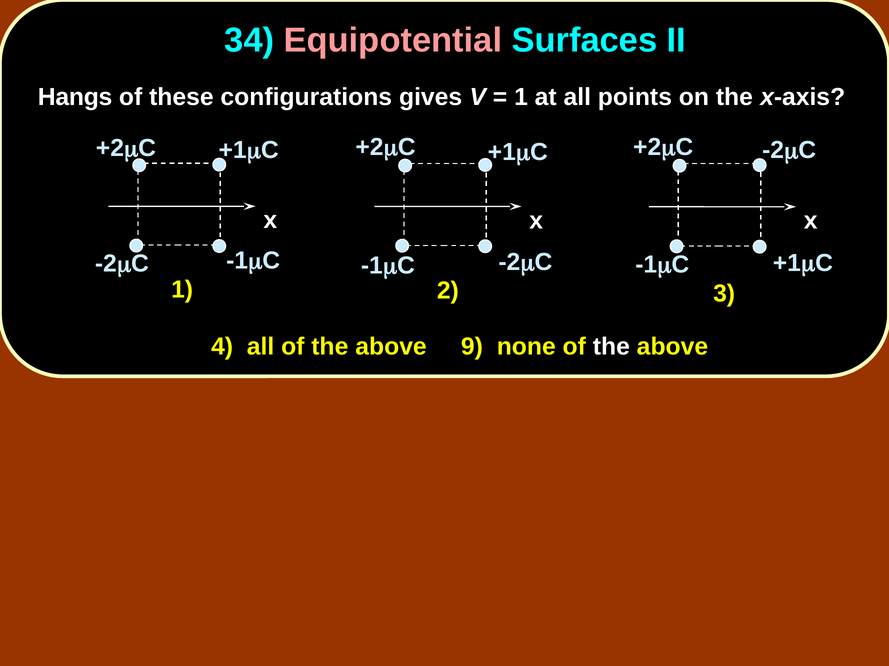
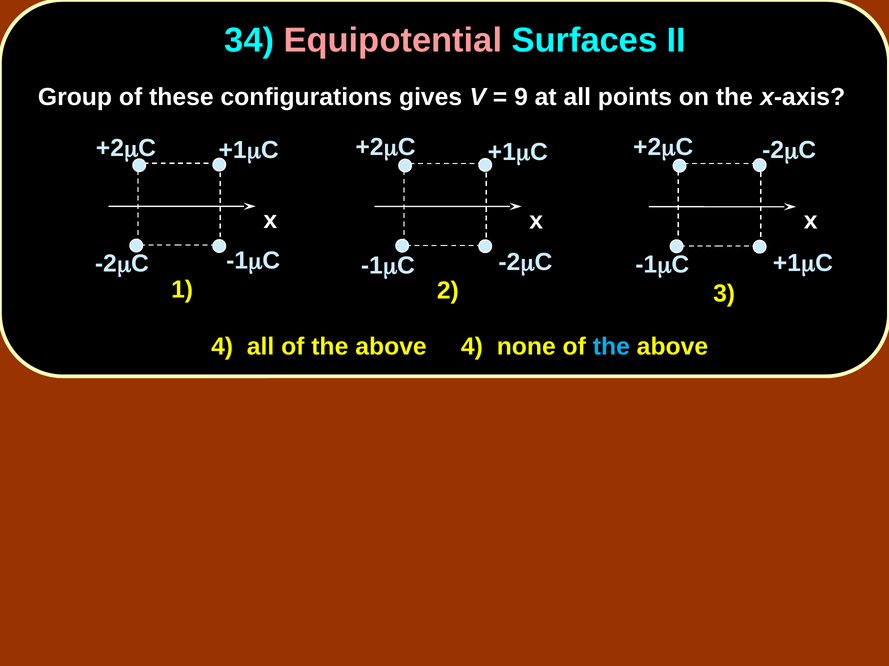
Hangs: Hangs -> Group (75, 97)
1: 1 -> 9 (521, 97)
above 9: 9 -> 4 (472, 347)
the colour: white -> light blue (611, 347)
